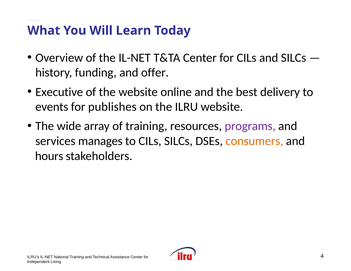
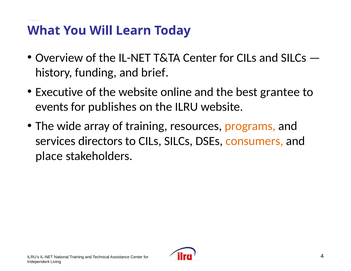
offer: offer -> brief (155, 73)
delivery: delivery -> grantee (280, 92)
programs colour: purple -> orange (250, 126)
manages: manages -> directors (100, 141)
hours: hours -> place (49, 156)
